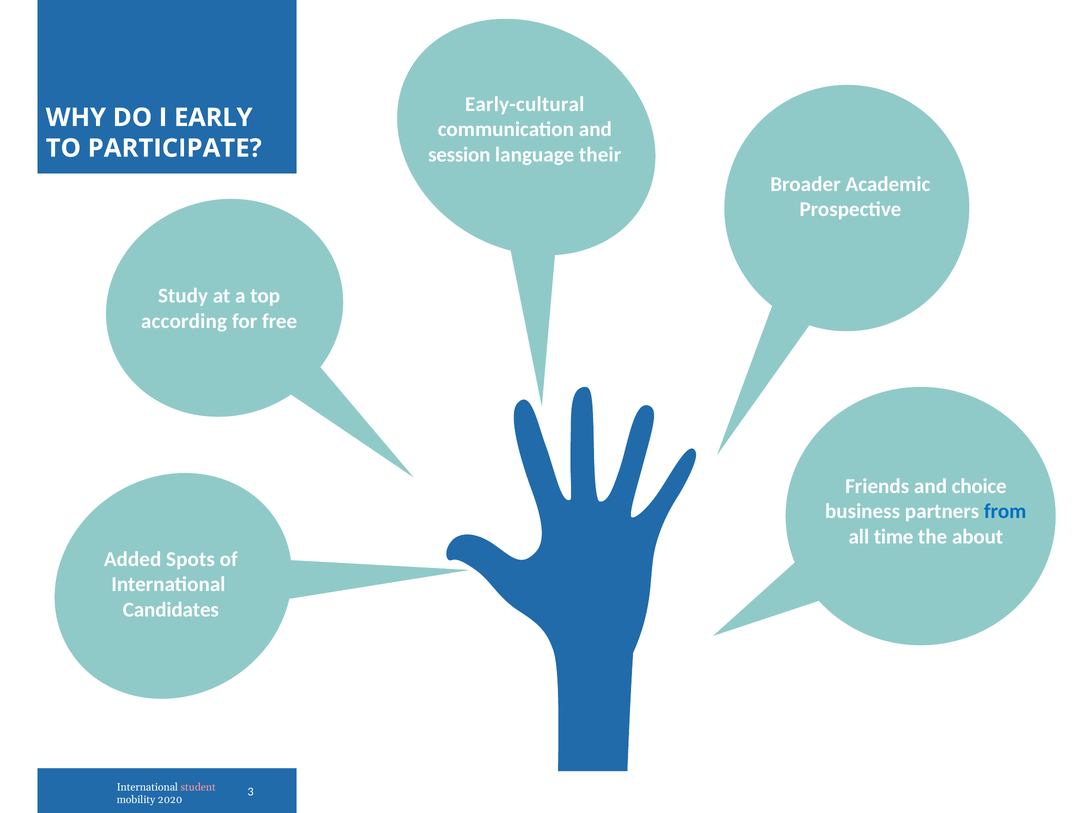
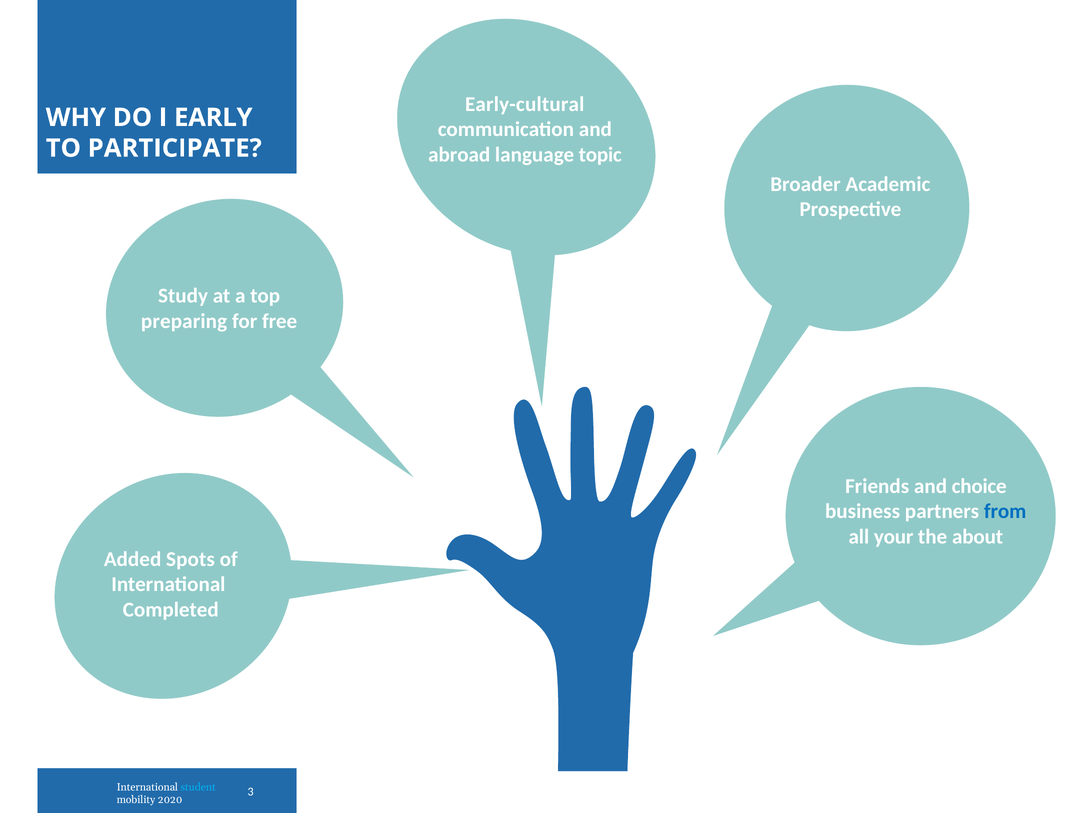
session: session -> abroad (459, 155)
their: their -> topic (600, 155)
according: according -> preparing (184, 321)
time: time -> your (894, 537)
Candidates: Candidates -> Completed (171, 610)
student colour: pink -> light blue (198, 787)
